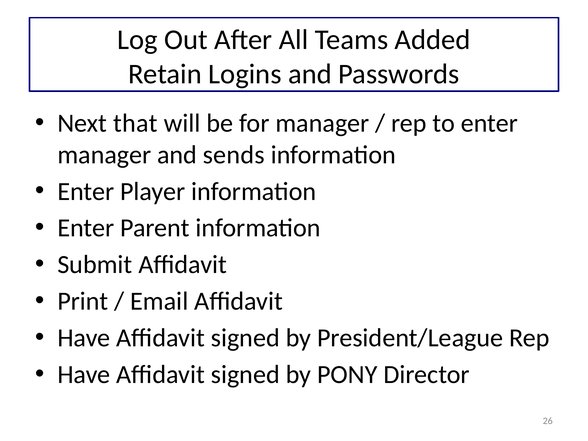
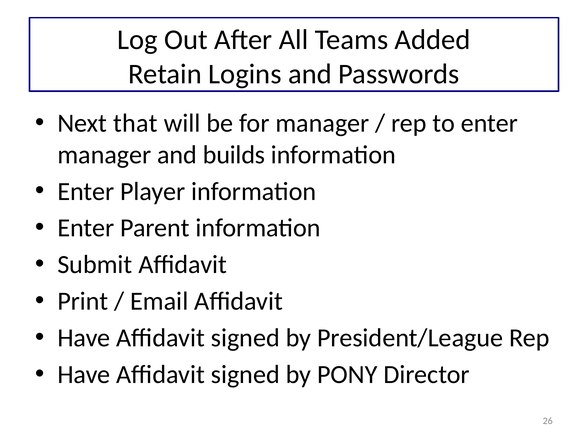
sends: sends -> builds (234, 155)
